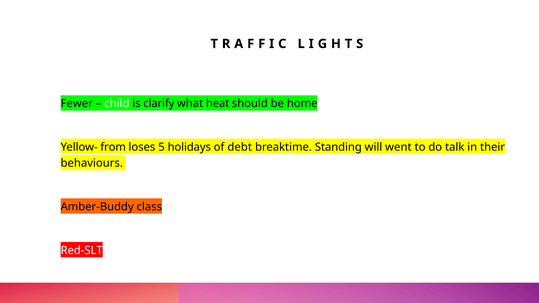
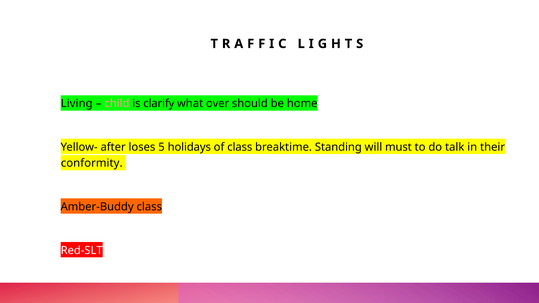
Fewer: Fewer -> Living (77, 104)
child colour: white -> pink (117, 104)
heat: heat -> over (218, 104)
from: from -> after (113, 147)
of debt: debt -> class (240, 147)
went: went -> must (398, 147)
behaviours: behaviours -> conformity (92, 163)
